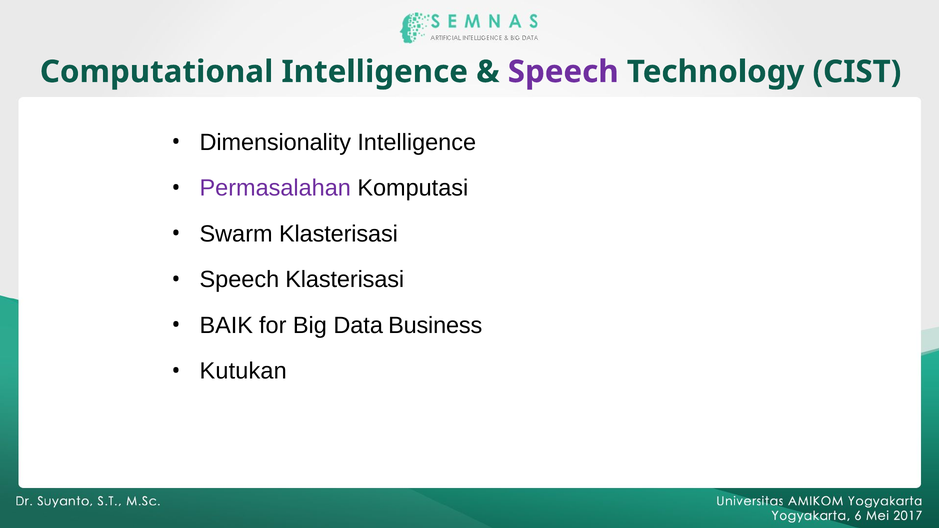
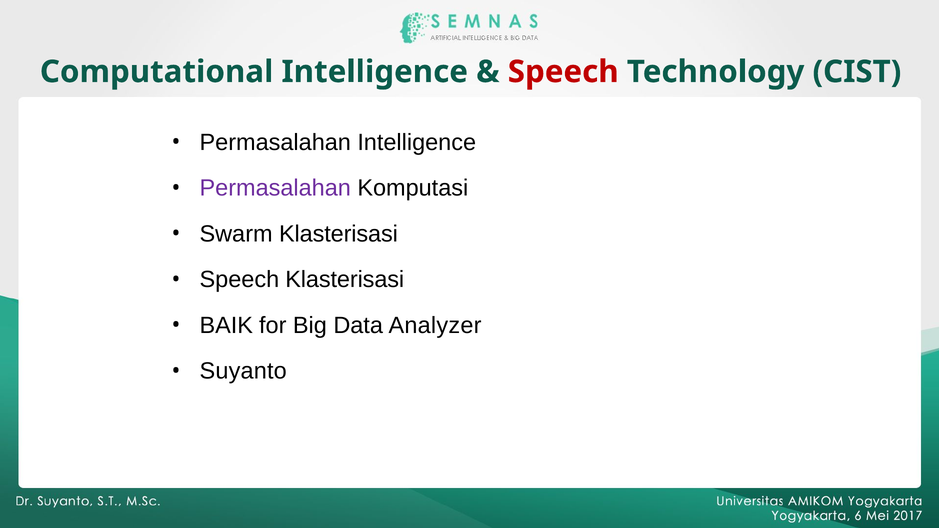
Speech colour: purple -> red (563, 72)
Dimensionality: Dimensionality -> Permasalahan (275, 142)
Business: Business -> Analyzer (435, 326)
Kutukan: Kutukan -> Suyanto (243, 371)
